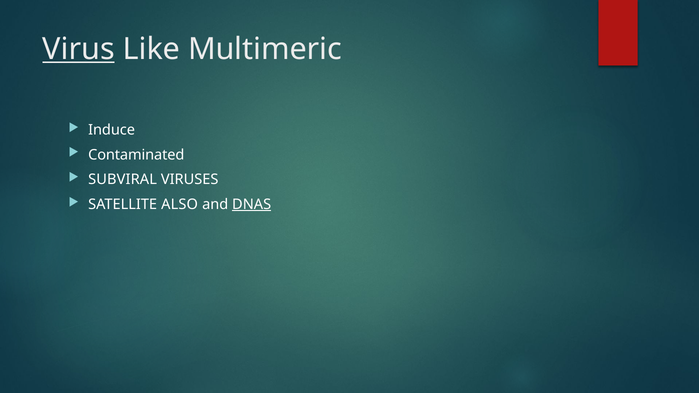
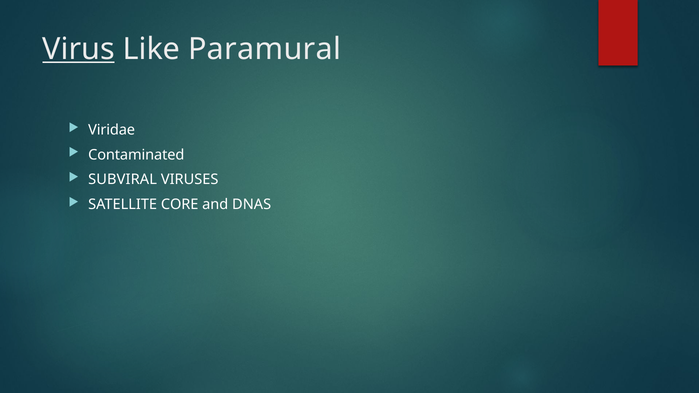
Multimeric: Multimeric -> Paramural (265, 49)
Induce: Induce -> Viridae (112, 130)
ALSO: ALSO -> CORE (180, 204)
DNAS underline: present -> none (252, 204)
